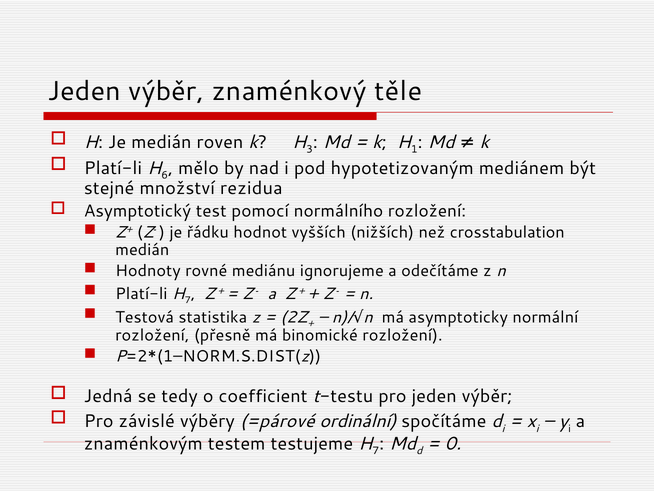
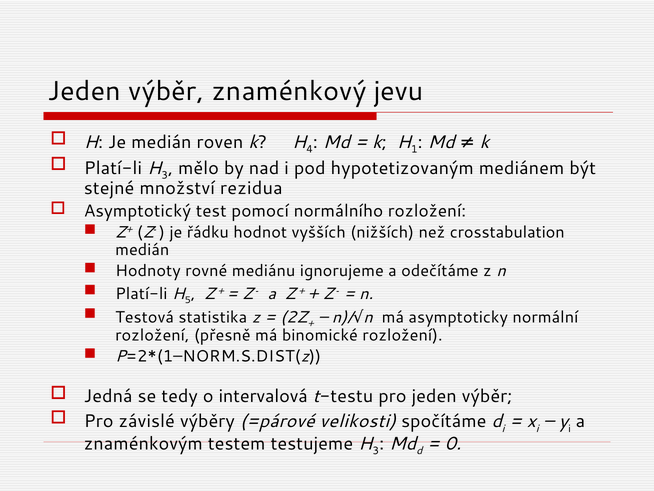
těle: těle -> jevu (399, 91)
3: 3 -> 4 (310, 149)
Platí-li H 6: 6 -> 3 (165, 175)
Platí-li H 7: 7 -> 5 (188, 300)
coefficient: coefficient -> intervalová (263, 396)
ordinální: ordinální -> velikosti (358, 421)
testujeme H 7: 7 -> 3 (376, 450)
